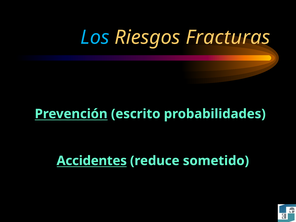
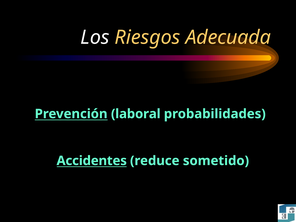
Los colour: light blue -> white (95, 37)
Fracturas: Fracturas -> Adecuada (228, 37)
escrito: escrito -> laboral (136, 114)
